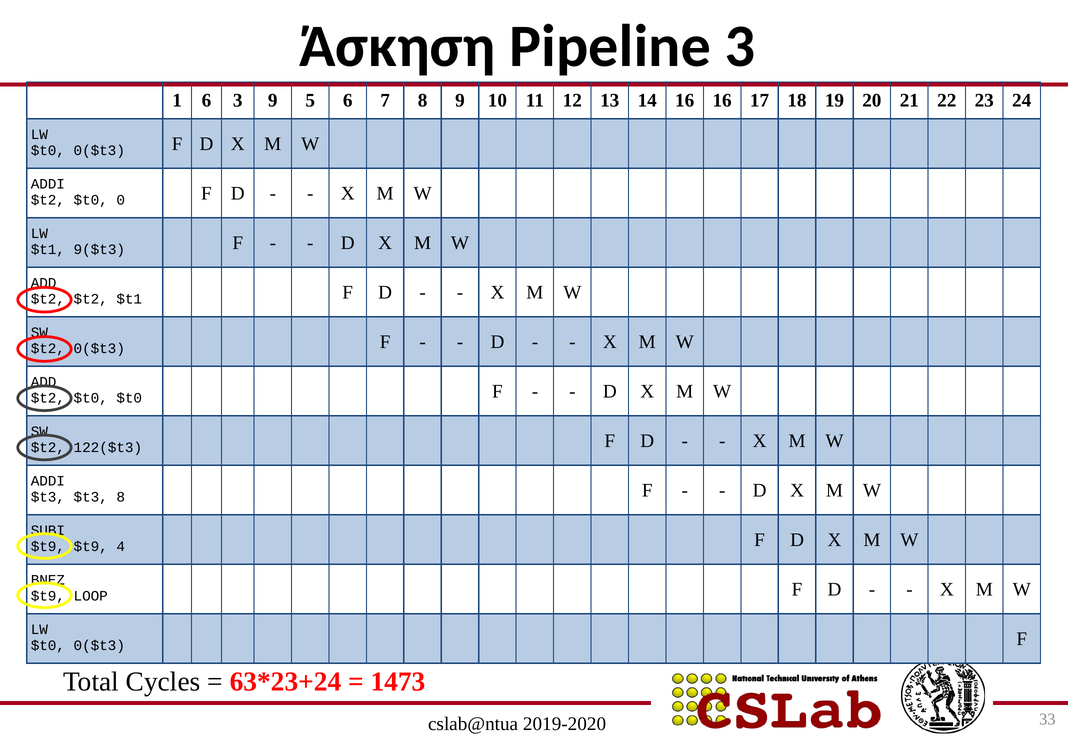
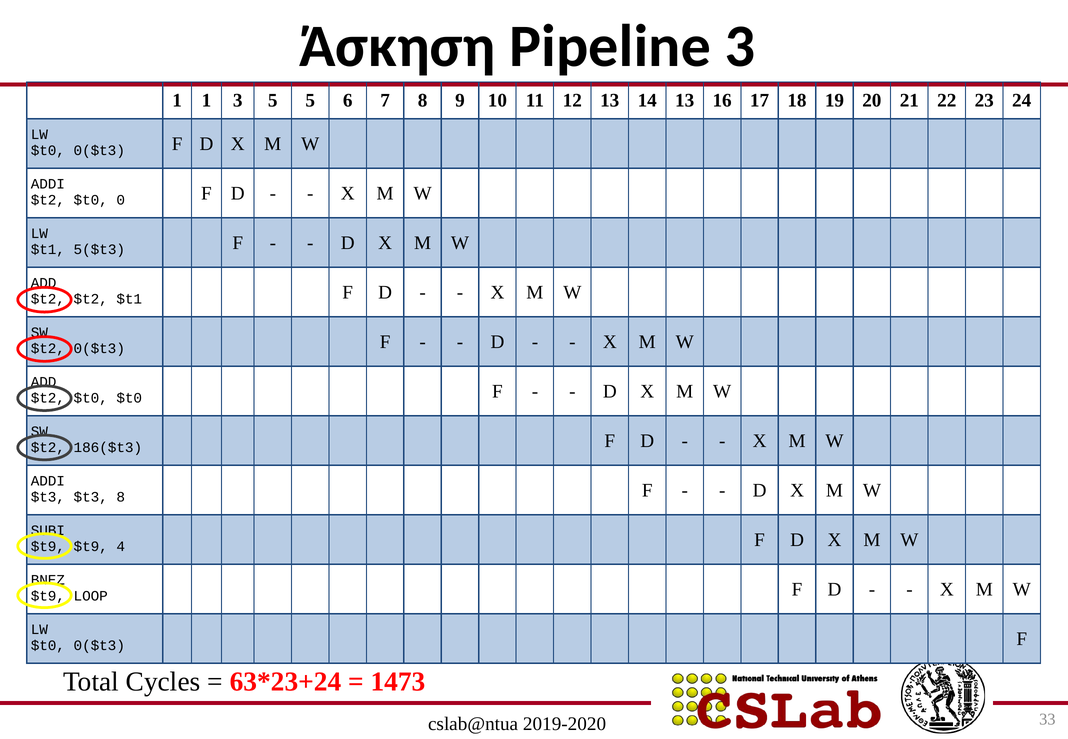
1 6: 6 -> 1 (206, 101)
3 9: 9 -> 5 (273, 101)
14 16: 16 -> 13 (685, 101)
9($t3: 9($t3 -> 5($t3 (99, 250)
122($t3: 122($t3 -> 186($t3 (108, 448)
